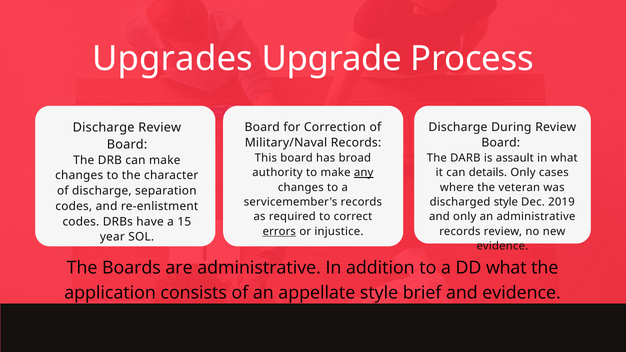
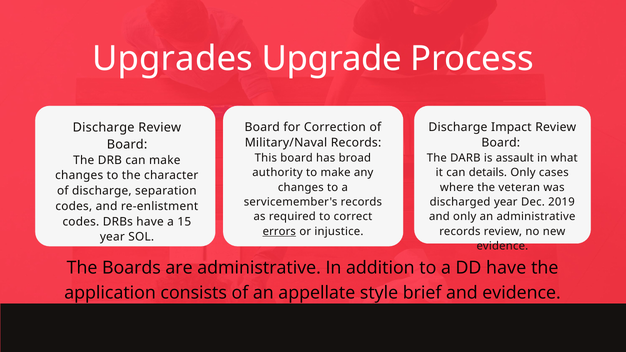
During: During -> Impact (511, 127)
any underline: present -> none (364, 173)
discharged style: style -> year (506, 202)
DD what: what -> have (506, 268)
